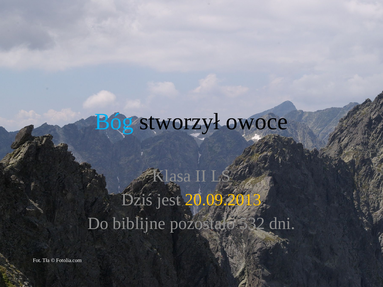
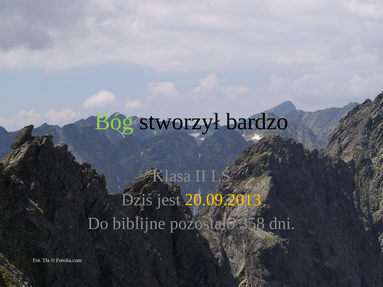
Bóg colour: light blue -> light green (114, 122)
owoce: owoce -> bardzo (257, 122)
532: 532 -> 358 (252, 224)
